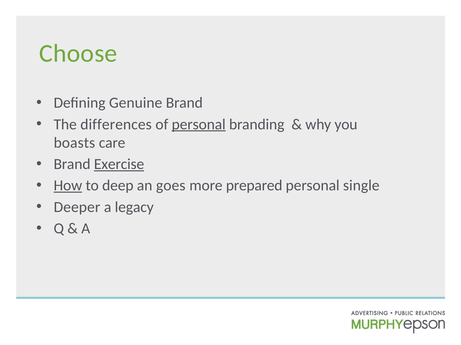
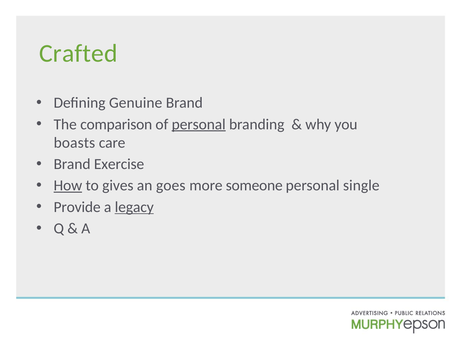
Choose: Choose -> Crafted (78, 53)
differences: differences -> comparison (116, 125)
Exercise underline: present -> none (119, 164)
deep: deep -> gives (118, 186)
prepared: prepared -> someone (254, 186)
Deeper: Deeper -> Provide (77, 208)
legacy underline: none -> present (134, 208)
